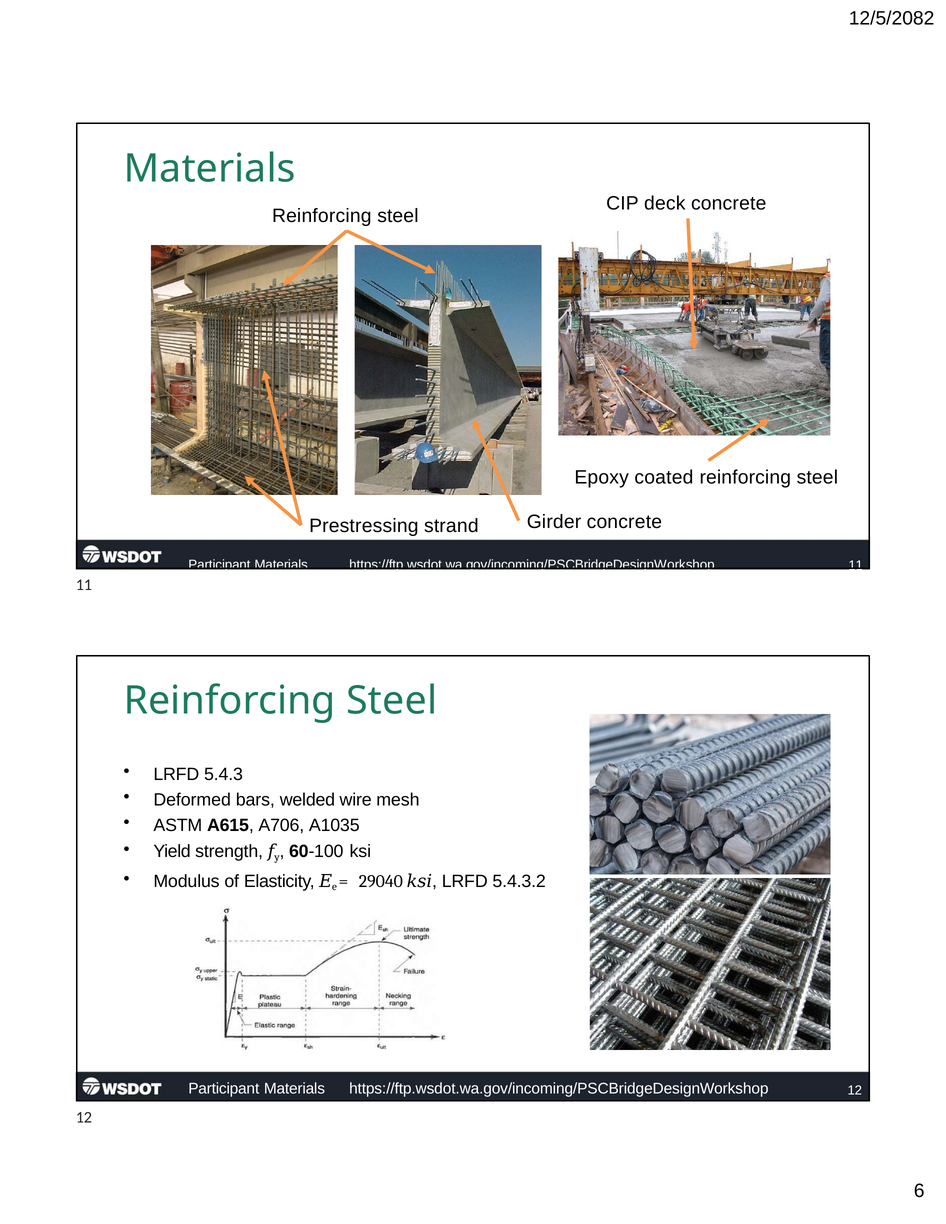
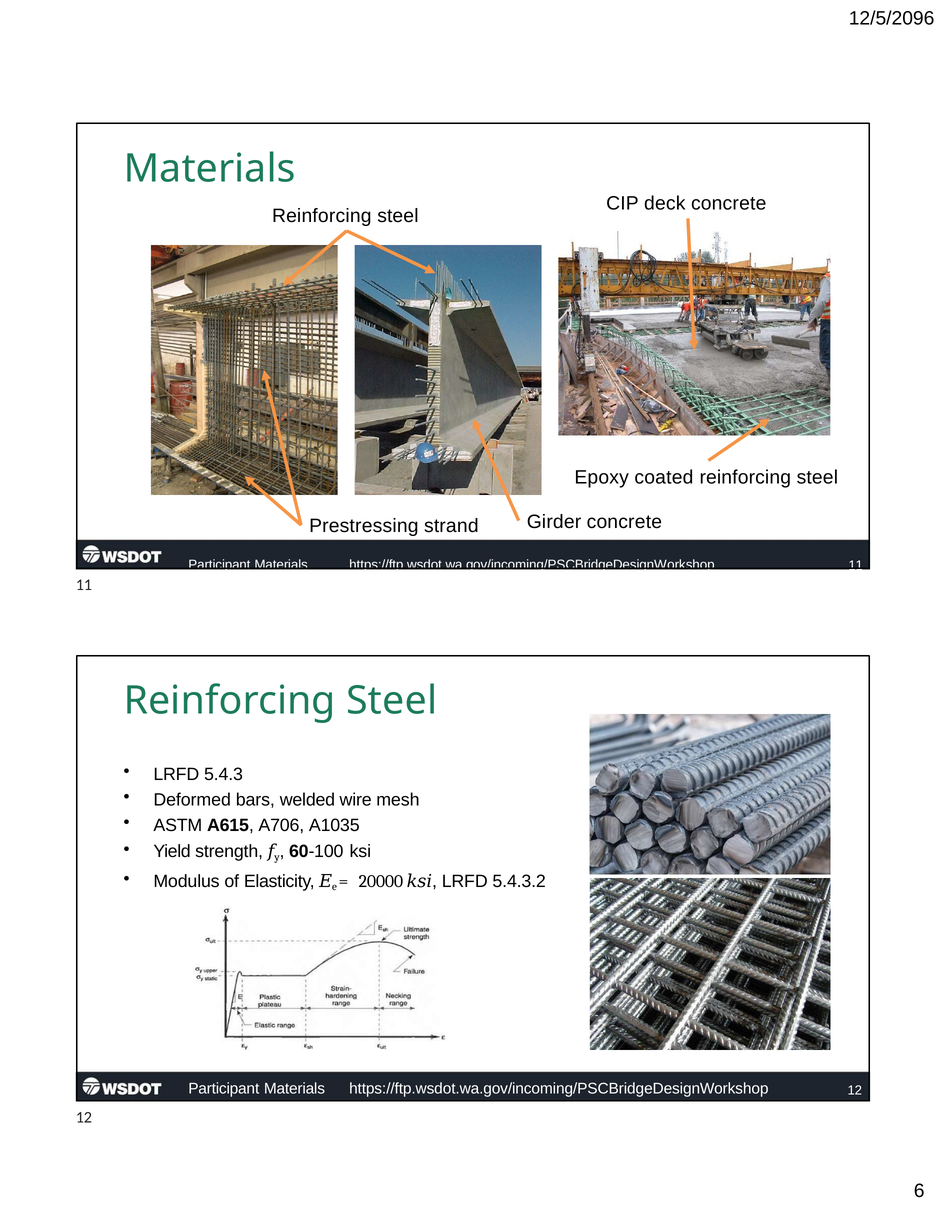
12/5/2082: 12/5/2082 -> 12/5/2096 (892, 18)
29040: 29040 -> 20000 (381, 881)
